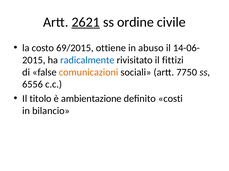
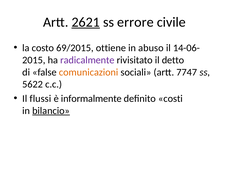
ordine: ordine -> errore (135, 22)
radicalmente colour: blue -> purple (87, 60)
fittizi: fittizi -> detto (173, 60)
7750: 7750 -> 7747 (187, 72)
6556: 6556 -> 5622 (33, 85)
titolo: titolo -> flussi (40, 99)
ambientazione: ambientazione -> informalmente (91, 99)
bilancio underline: none -> present (51, 111)
